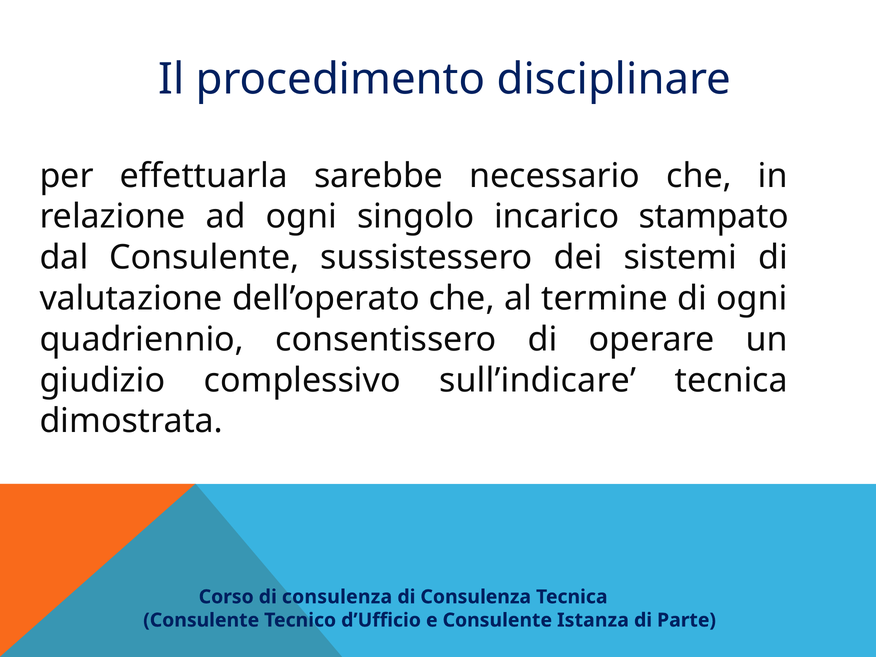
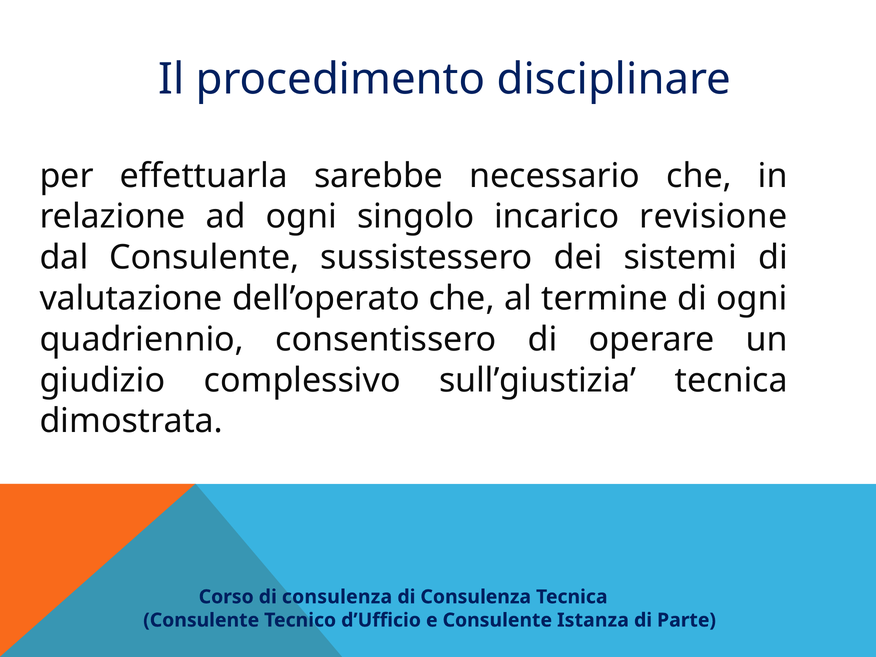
stampato: stampato -> revisione (713, 217)
sull’indicare: sull’indicare -> sull’giustizia (538, 380)
